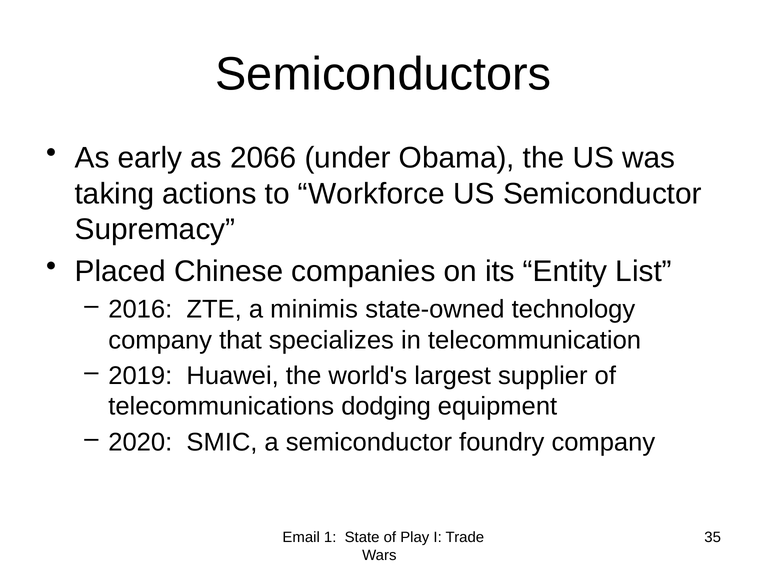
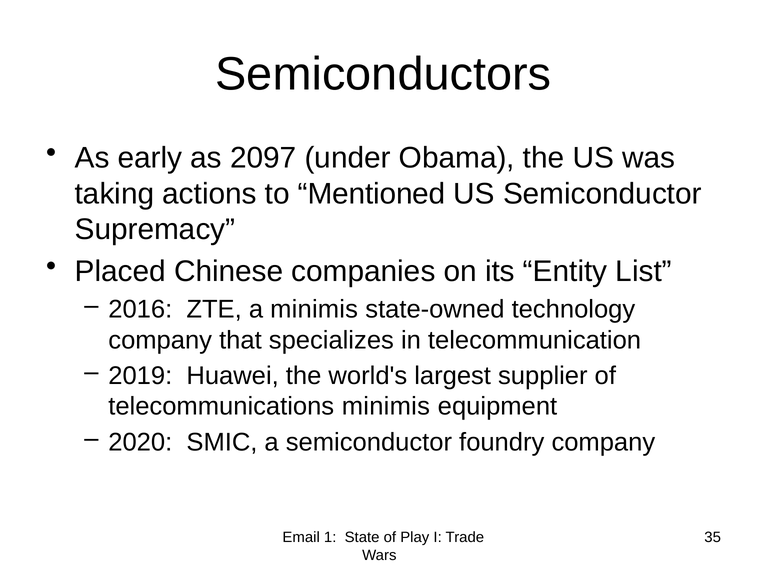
2066: 2066 -> 2097 (263, 158)
Workforce: Workforce -> Mentioned (372, 194)
telecommunications dodging: dodging -> minimis (386, 407)
